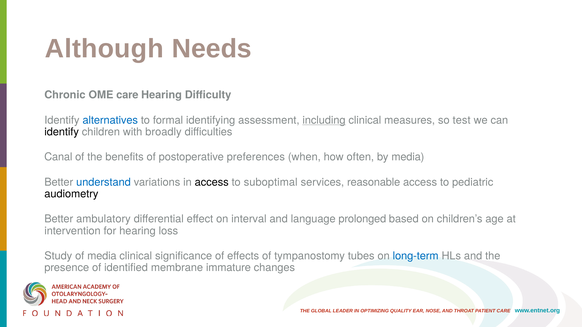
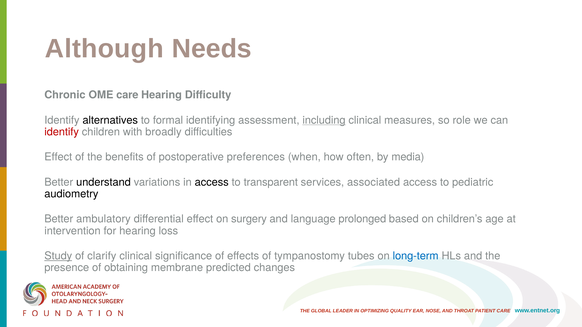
alternatives colour: blue -> black (110, 120)
test: test -> role (462, 120)
identify colour: black -> red (62, 132)
Canal: Canal -> Effect (58, 157)
understand colour: blue -> black (103, 182)
suboptimal: suboptimal -> transparent (271, 182)
reasonable: reasonable -> associated (374, 182)
interval: interval -> surgery (249, 219)
Study underline: none -> present (58, 256)
of media: media -> clarify (102, 256)
identified: identified -> obtaining (126, 268)
immature: immature -> predicted (228, 268)
